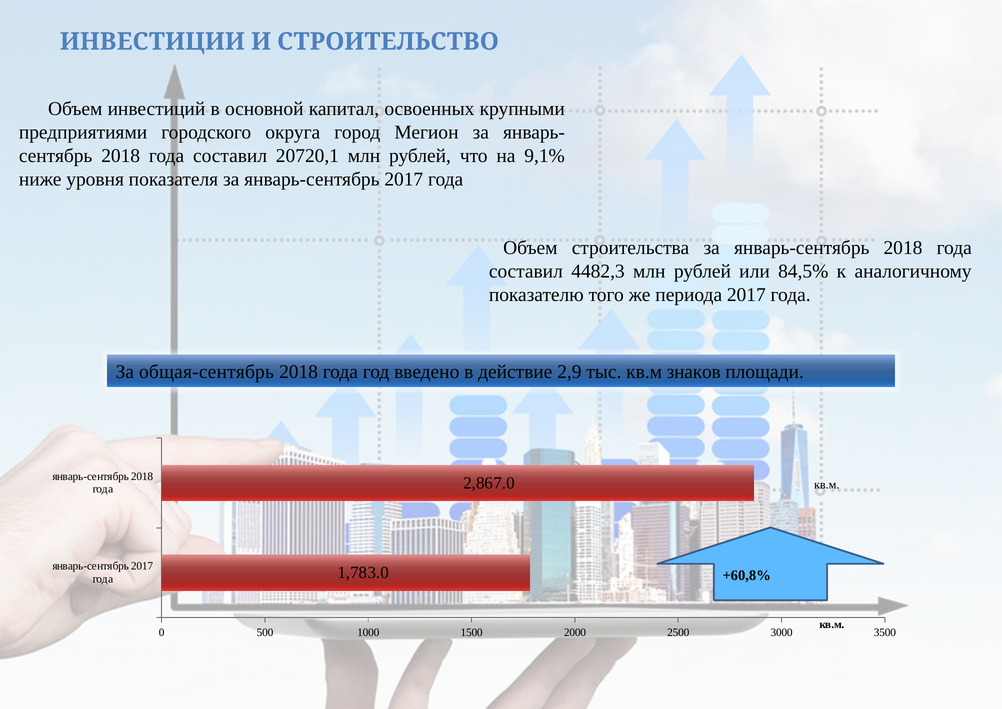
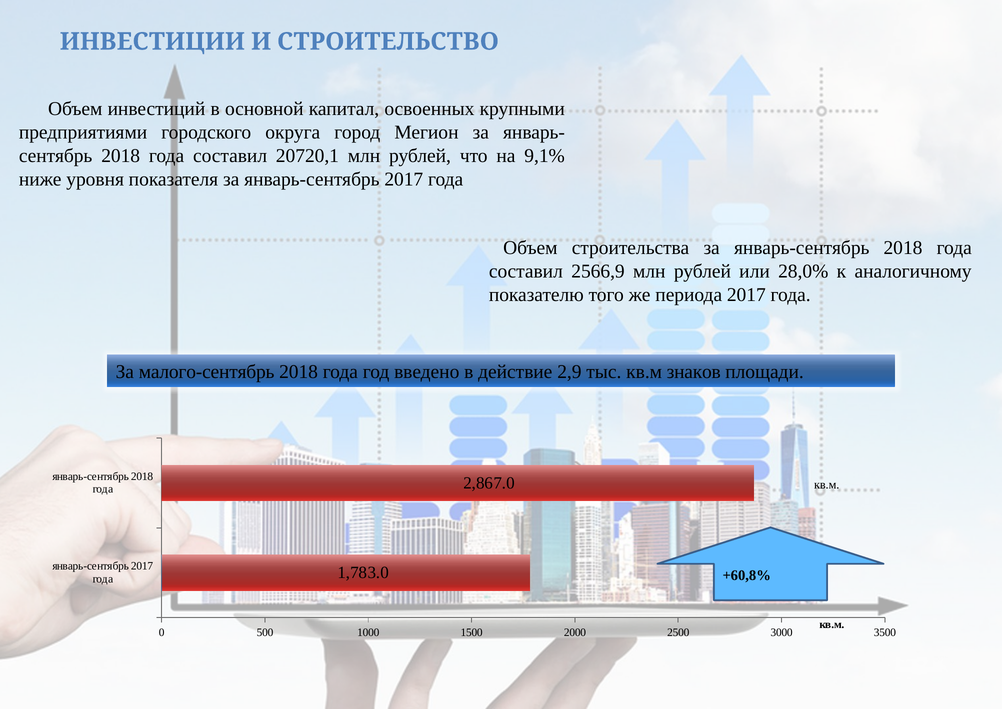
4482,3: 4482,3 -> 2566,9 (598, 271)
84,5%: 84,5% -> 28,0% (803, 271)
общая-сентябрь: общая-сентябрь -> малого-сентябрь (207, 371)
